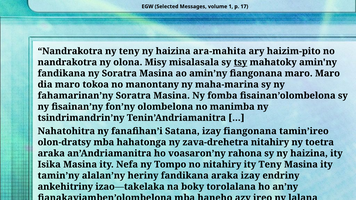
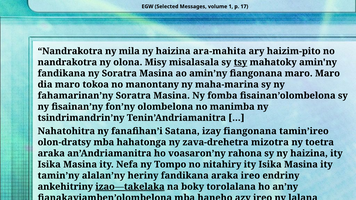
ny teny: teny -> mila (129, 51)
zava-drehetra nitahiry: nitahiry -> mizotra (270, 142)
nitahiry ity Teny: Teny -> Isika (270, 165)
araka izay: izay -> ireo (250, 176)
izao—takelaka underline: none -> present (130, 187)
